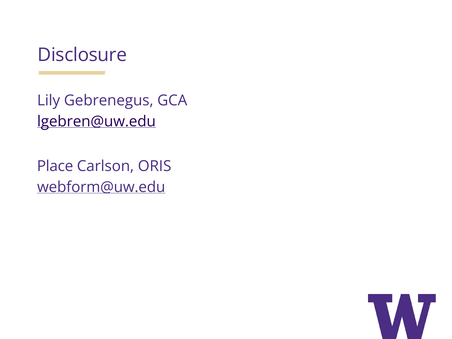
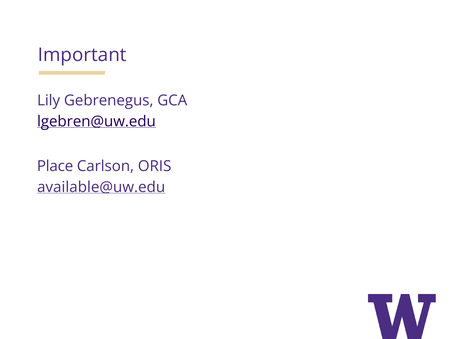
Disclosure: Disclosure -> Important (82, 55)
webform@uw.edu: webform@uw.edu -> available@uw.edu (101, 187)
